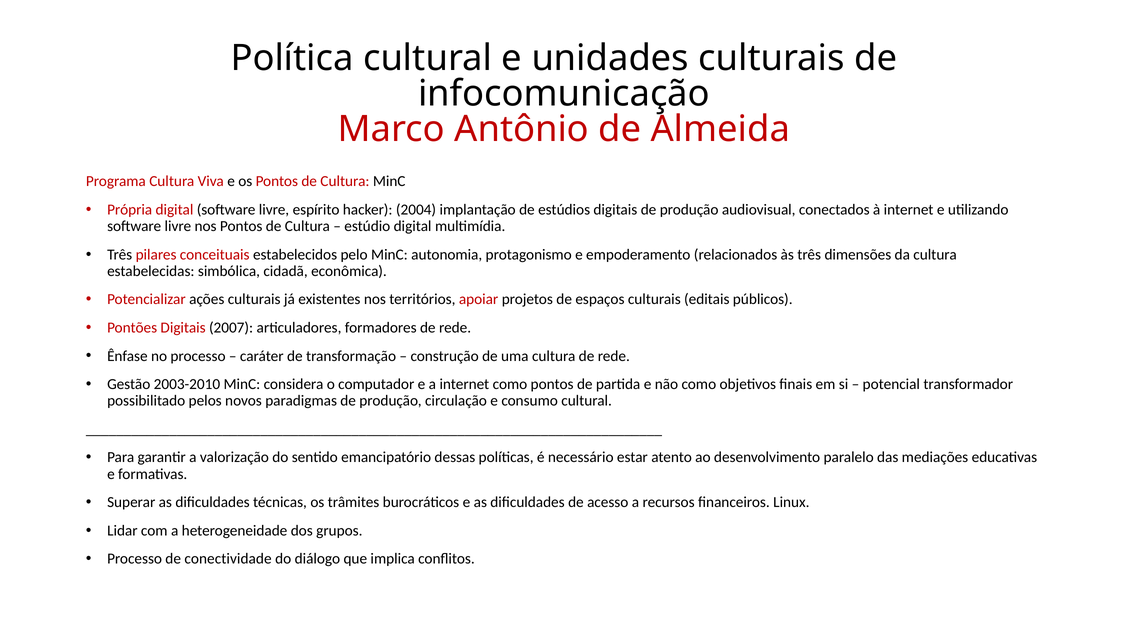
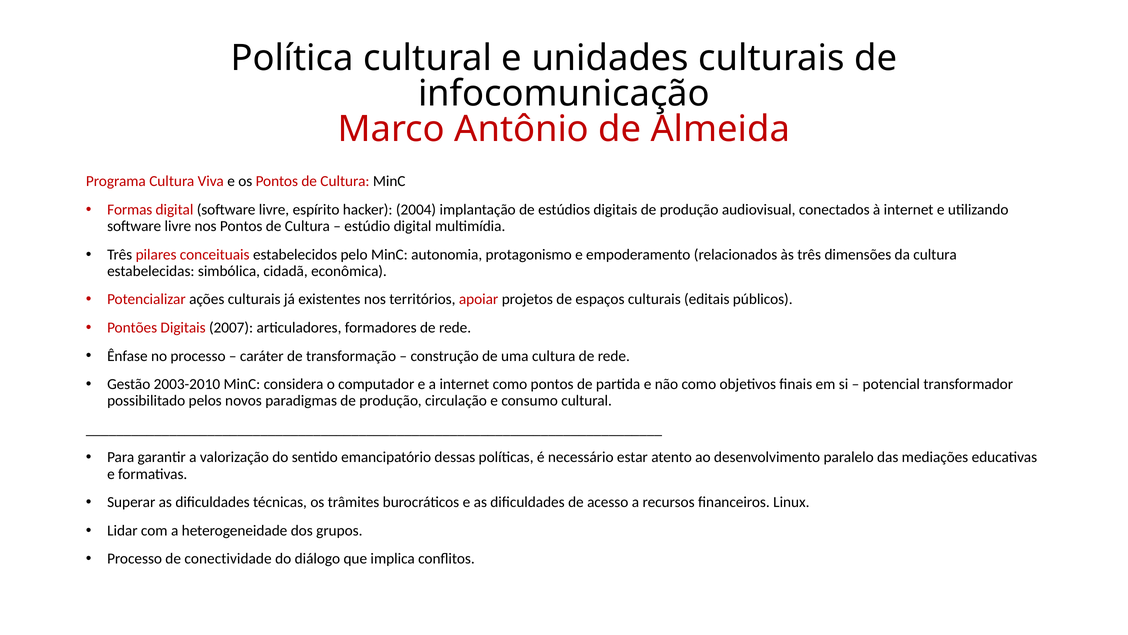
Própria: Própria -> Formas (130, 210)
